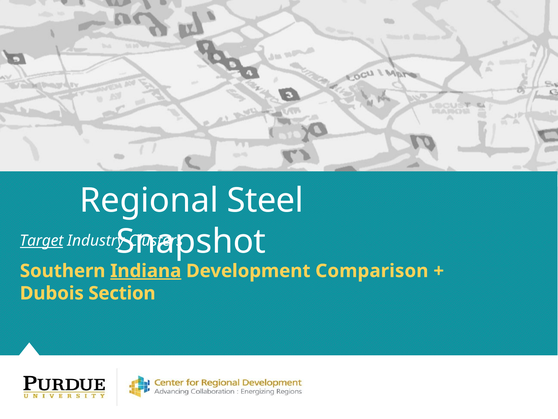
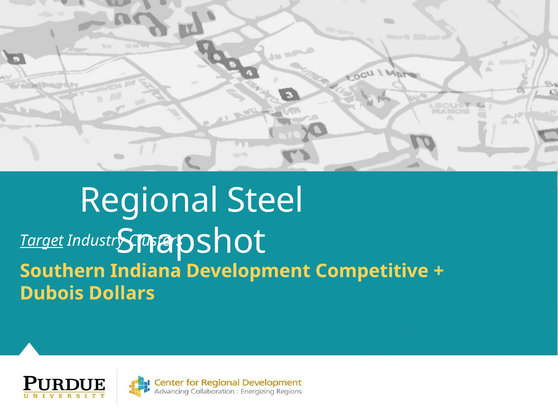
Indiana underline: present -> none (146, 271)
Comparison: Comparison -> Competitive (372, 271)
Section: Section -> Dollars (122, 293)
